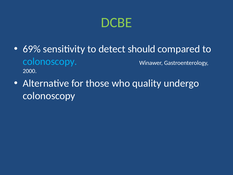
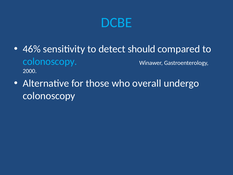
DCBE colour: light green -> light blue (116, 23)
69%: 69% -> 46% (32, 49)
quality: quality -> overall (147, 83)
